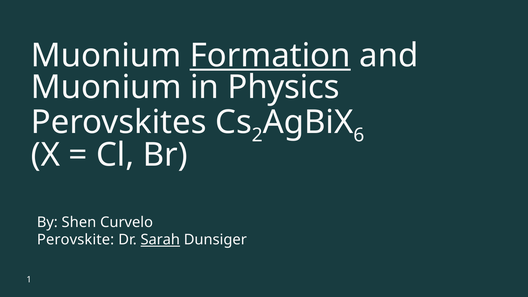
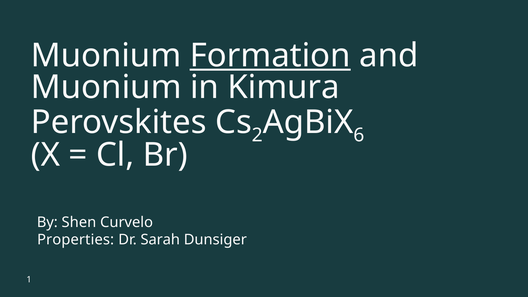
Physics: Physics -> Kimura (284, 87)
Perovskite: Perovskite -> Properties (76, 240)
Sarah underline: present -> none (160, 240)
